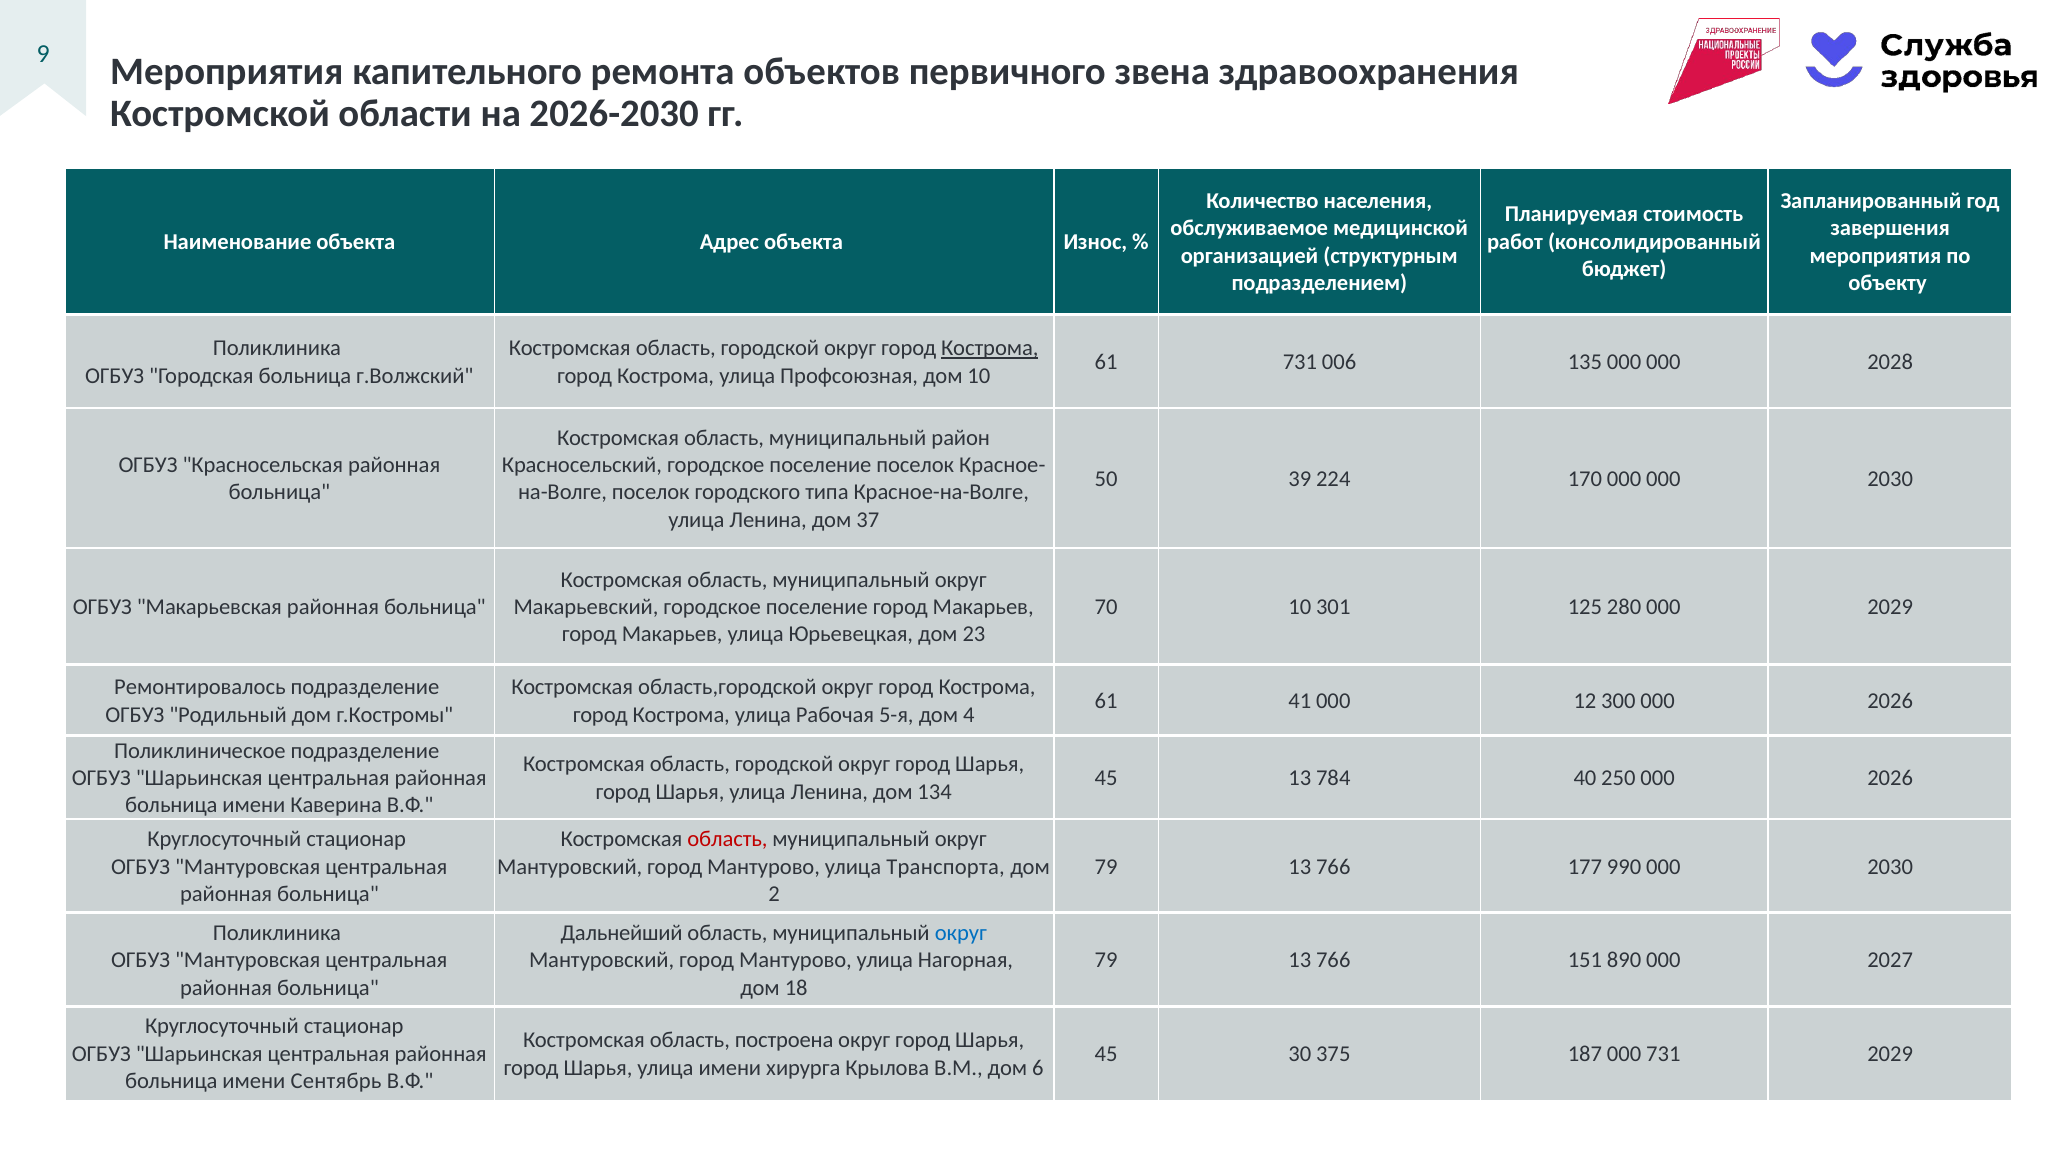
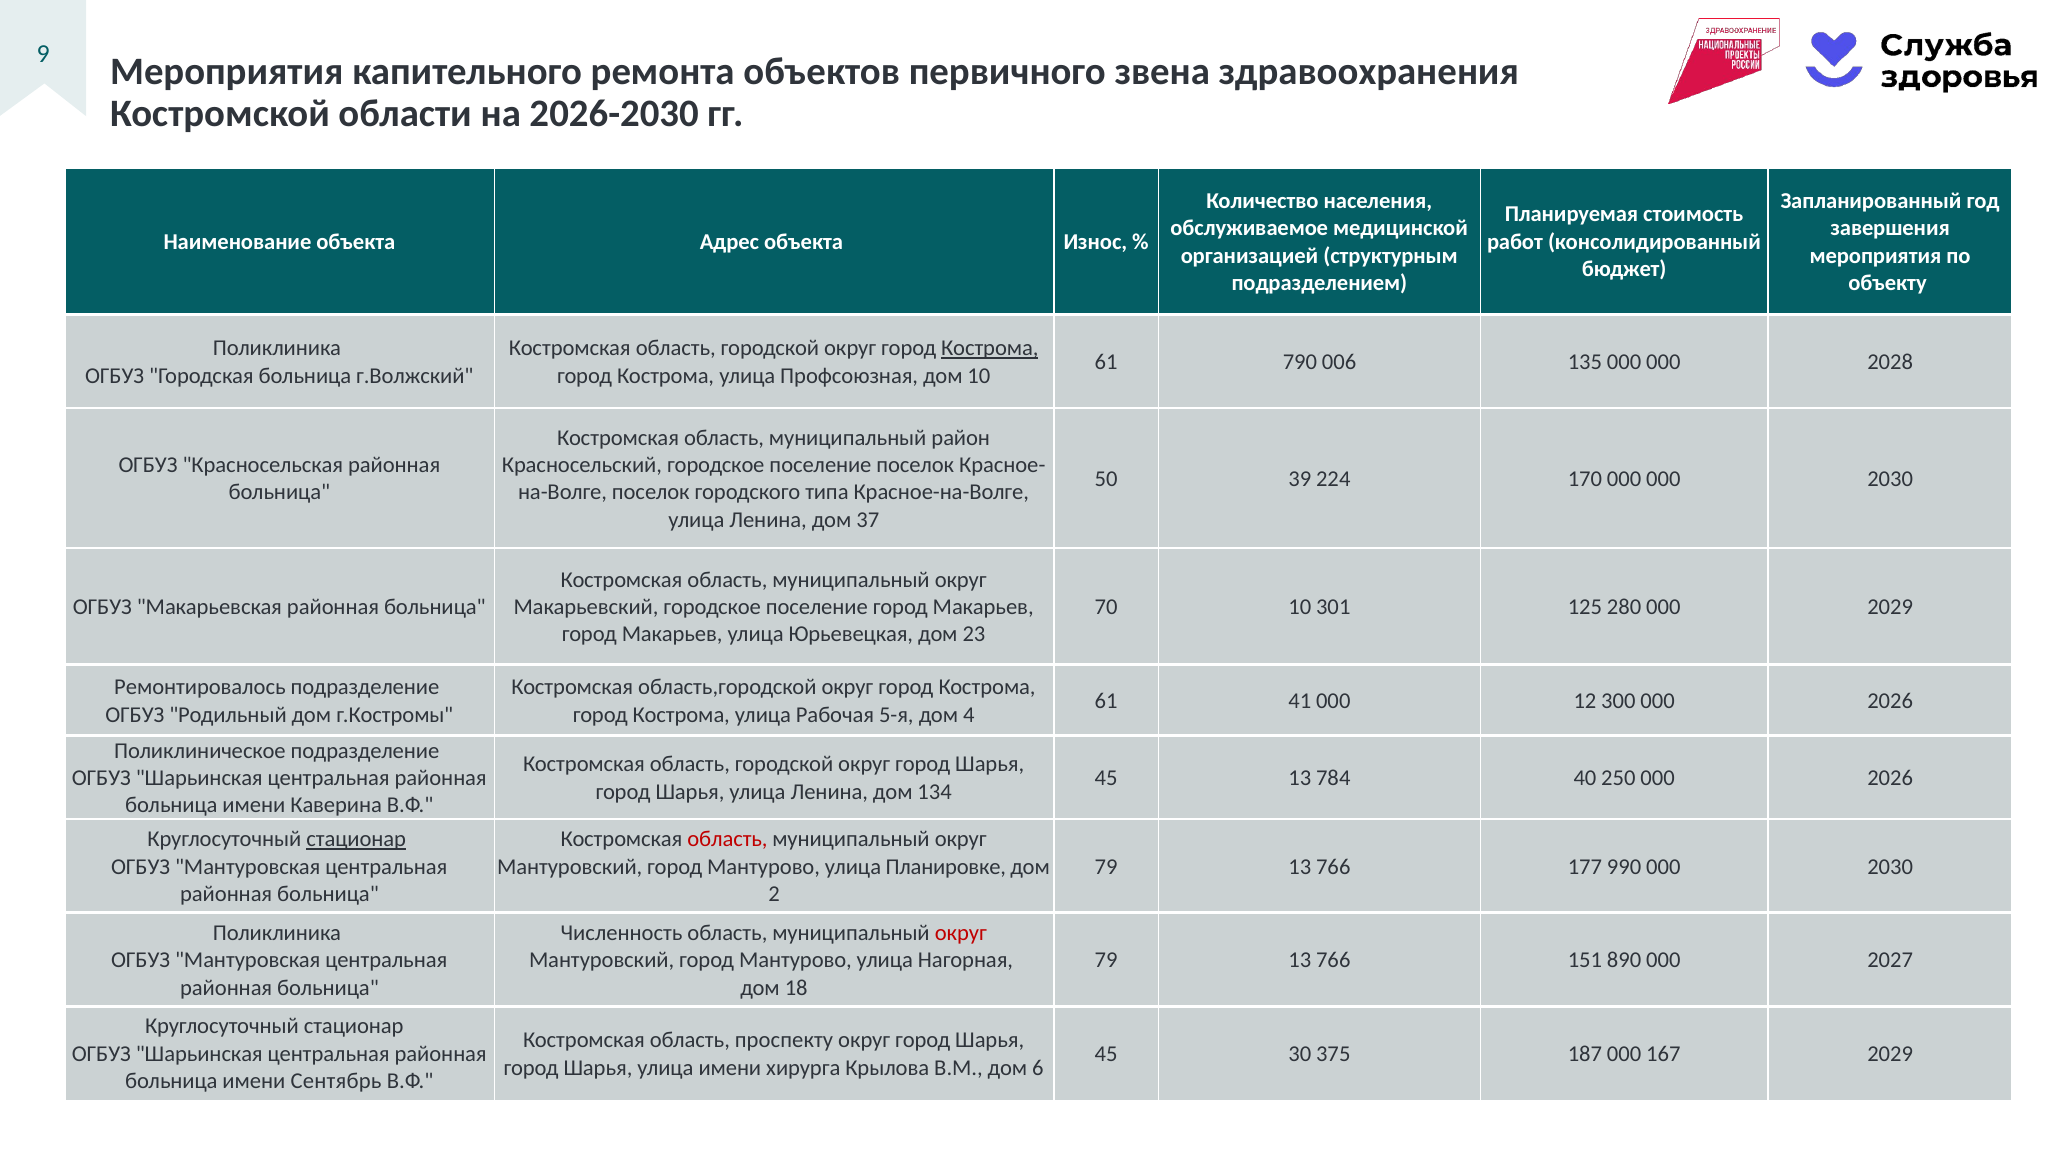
61 731: 731 -> 790 (1300, 362)
стационар underline: none -> present (356, 839)
Транспорта: Транспорта -> Планировке (946, 867)
Дальнейший: Дальнейший -> Численность (621, 933)
округ colour: blue -> red (961, 933)
построена: построена -> проспекту (784, 1040)
000 731: 731 -> 167 (1663, 1054)
